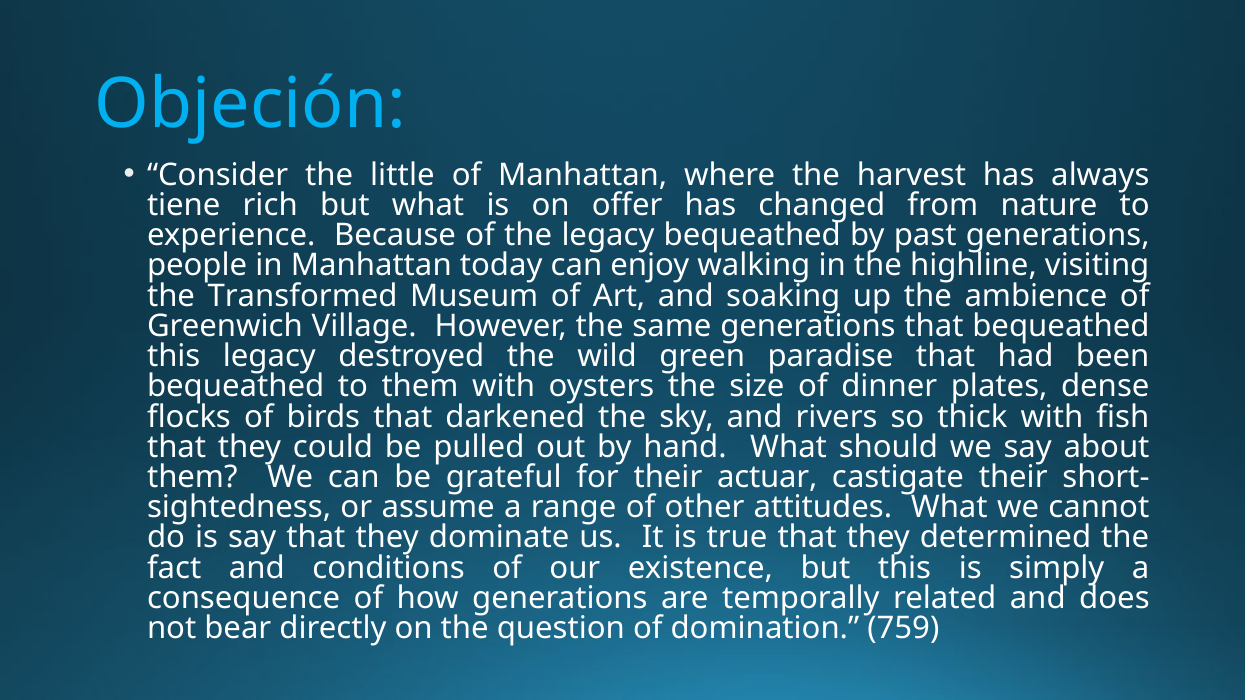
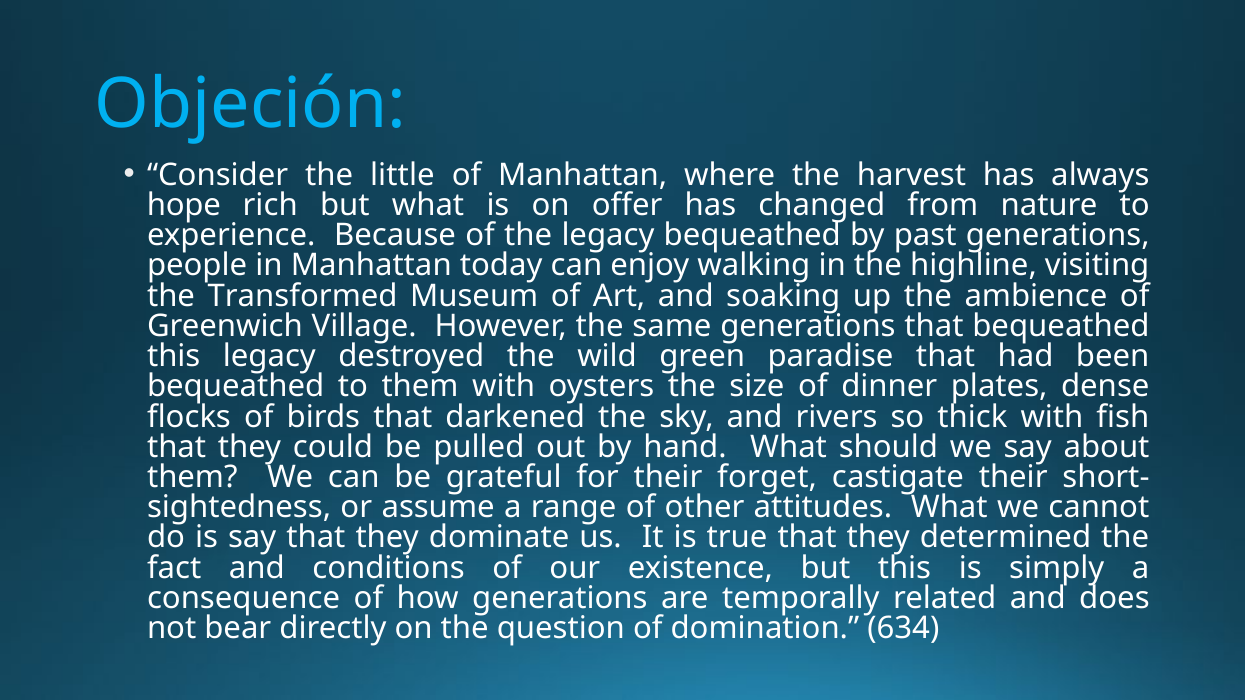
tiene: tiene -> hope (184, 205)
actuar: actuar -> forget (767, 477)
759: 759 -> 634 (903, 629)
